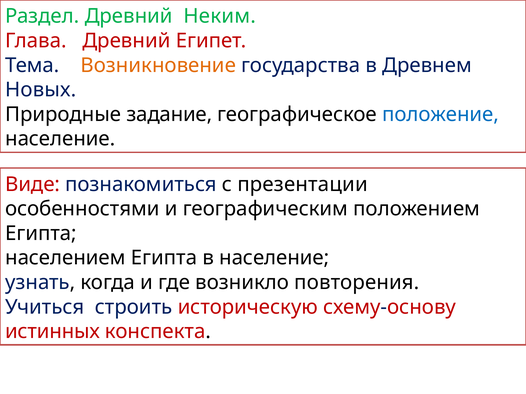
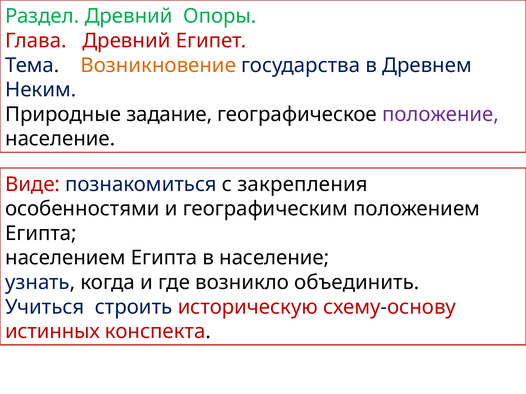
Неким: Неким -> Опоры (220, 16)
Новых: Новых -> Неким (41, 90)
положение colour: blue -> purple (441, 115)
презентации: презентации -> закрепления (303, 185)
повторения: повторения -> объединить (357, 283)
